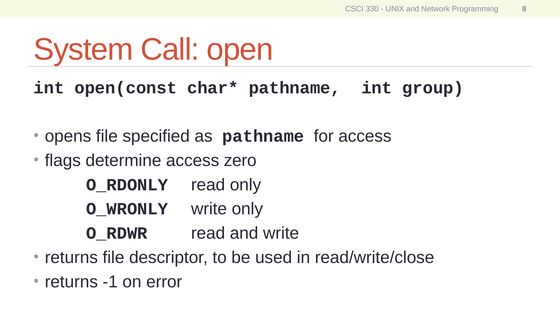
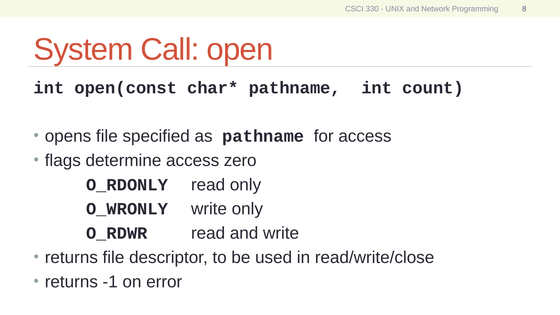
group: group -> count (433, 88)
